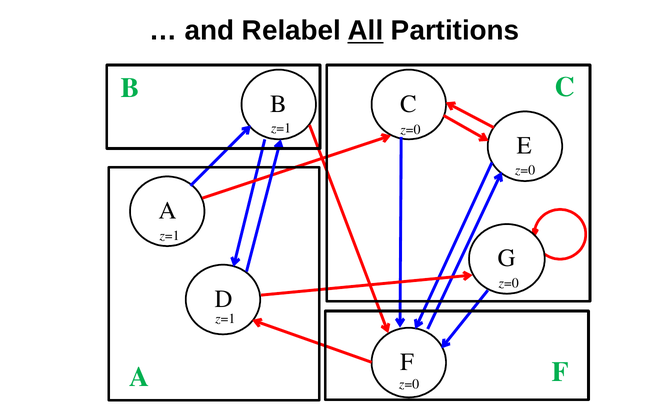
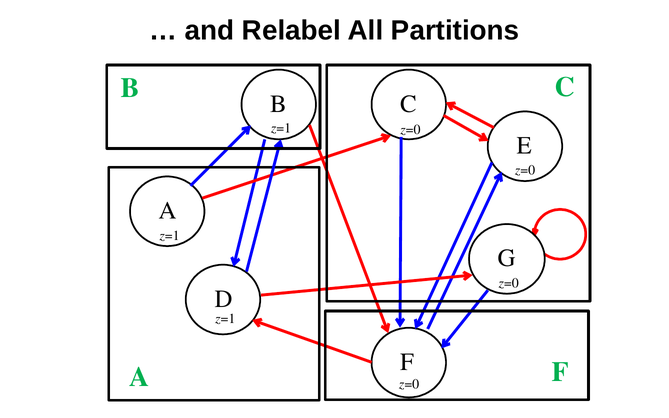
All underline: present -> none (366, 31)
